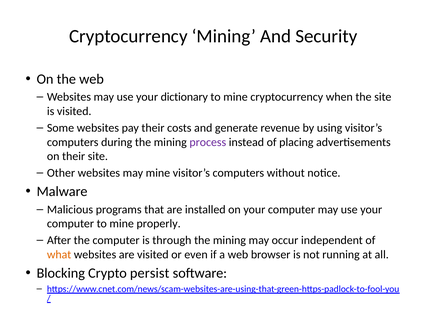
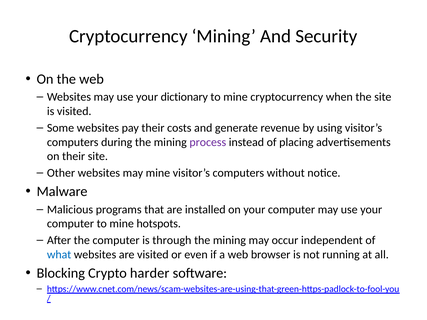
properly: properly -> hotspots (159, 224)
what colour: orange -> blue (59, 255)
persist: persist -> harder (150, 273)
